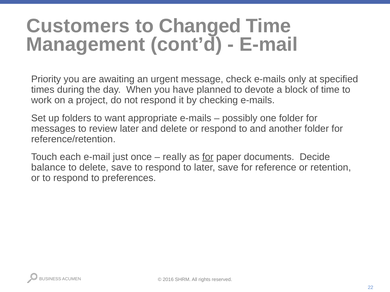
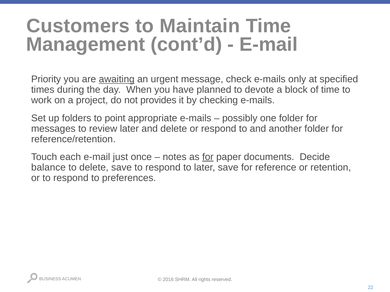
Changed: Changed -> Maintain (200, 26)
awaiting underline: none -> present (117, 79)
not respond: respond -> provides (158, 100)
want: want -> point (115, 118)
really: really -> notes (175, 157)
